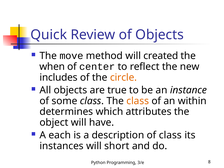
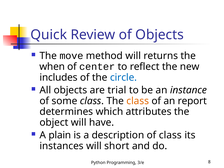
created: created -> returns (161, 56)
circle colour: orange -> blue (123, 77)
true: true -> trial (117, 90)
within: within -> report (192, 101)
each: each -> plain (60, 135)
